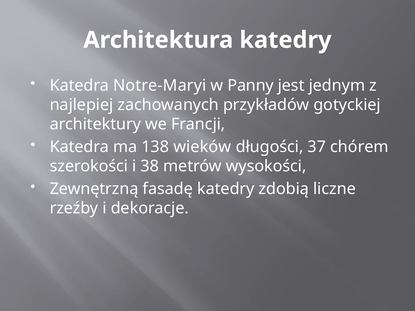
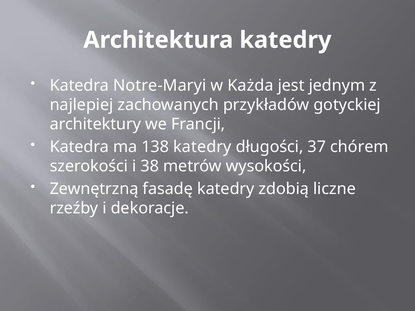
Panny: Panny -> Każda (251, 85)
138 wieków: wieków -> katedry (202, 147)
